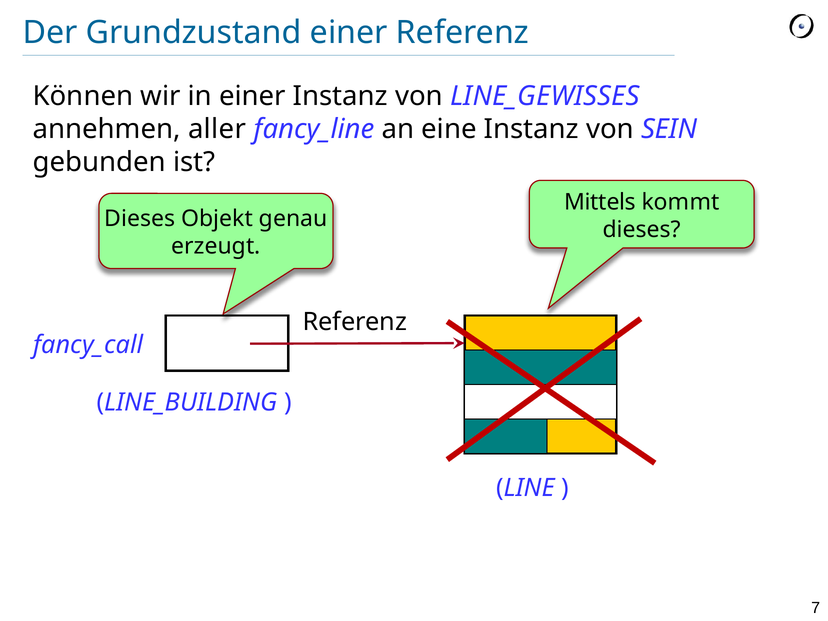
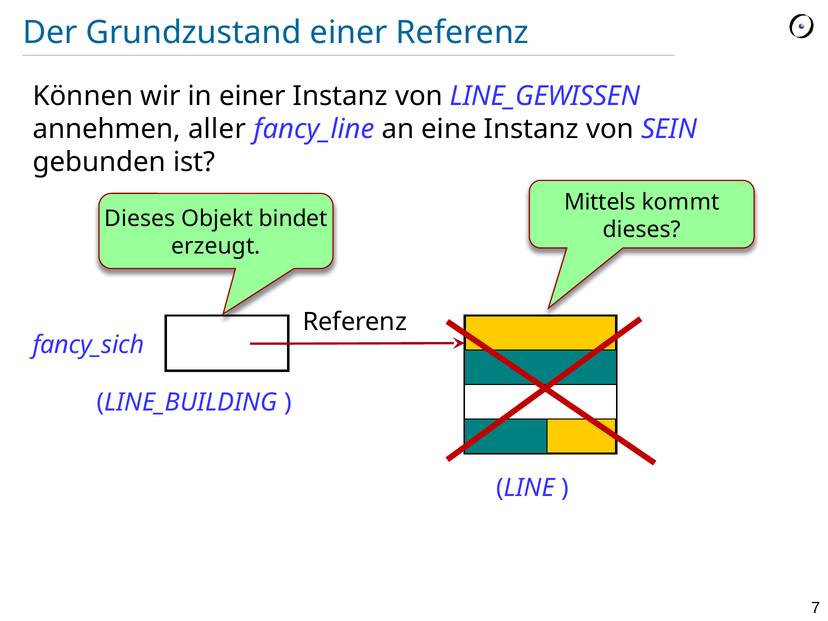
LINE_GEWISSES: LINE_GEWISSES -> LINE_GEWISSEN (545, 96)
genau: genau -> bindet (293, 219)
fancy_call: fancy_call -> fancy_sich (88, 345)
